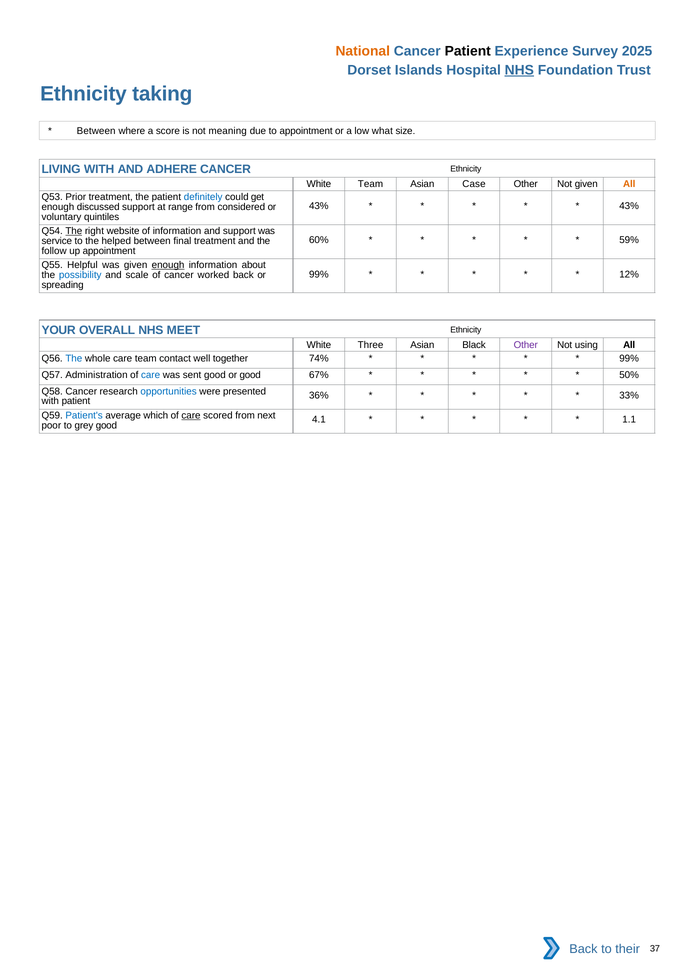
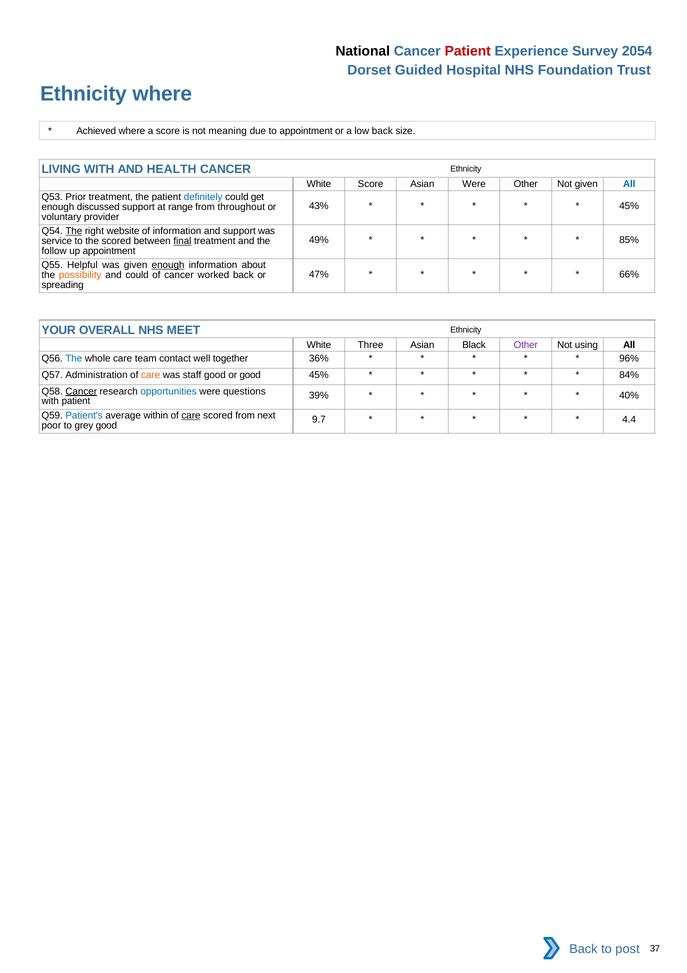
National colour: orange -> black (363, 51)
Patient colour: black -> red (468, 51)
2025: 2025 -> 2054 (637, 51)
Islands: Islands -> Guided (419, 70)
NHS underline: present -> none (519, 70)
Ethnicity taking: taking -> where (162, 94)
Between: Between -> Achieved (96, 131)
low what: what -> back (382, 131)
ADHERE: ADHERE -> HEALTH (172, 169)
White Team: Team -> Score (371, 184)
Asian Case: Case -> Were (474, 184)
All colour: orange -> blue (629, 184)
43%: 43% -> 45% (629, 206)
considered: considered -> throughout (241, 207)
quintiles: quintiles -> provider (102, 217)
60%: 60% -> 49% (319, 240)
59%: 59% -> 85% (629, 240)
the helped: helped -> scored (116, 241)
final underline: none -> present (182, 241)
99%: 99% -> 47% (319, 274)
12%: 12% -> 66% (629, 274)
possibility colour: blue -> orange (80, 275)
and scale: scale -> could (137, 275)
74%: 74% -> 36% (319, 358)
99%: 99% -> 96% (629, 358)
care colour: blue -> orange (151, 375)
sent: sent -> staff (192, 375)
good 67%: 67% -> 45% (319, 375)
50%: 50% -> 84% (629, 375)
Cancer underline: none -> present (81, 391)
presented: presented -> questions (244, 391)
36%: 36% -> 39% (319, 395)
33%: 33% -> 40% (629, 395)
which: which -> within (156, 415)
4.1: 4.1 -> 9.7 (319, 419)
1.1: 1.1 -> 4.4 (629, 419)
their: their -> post (628, 948)
